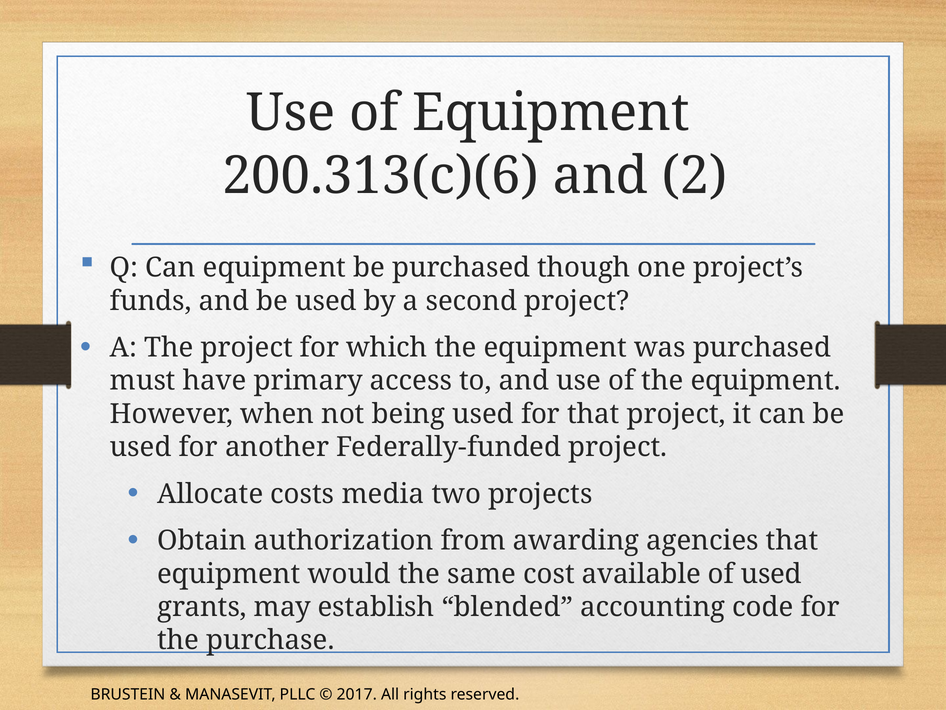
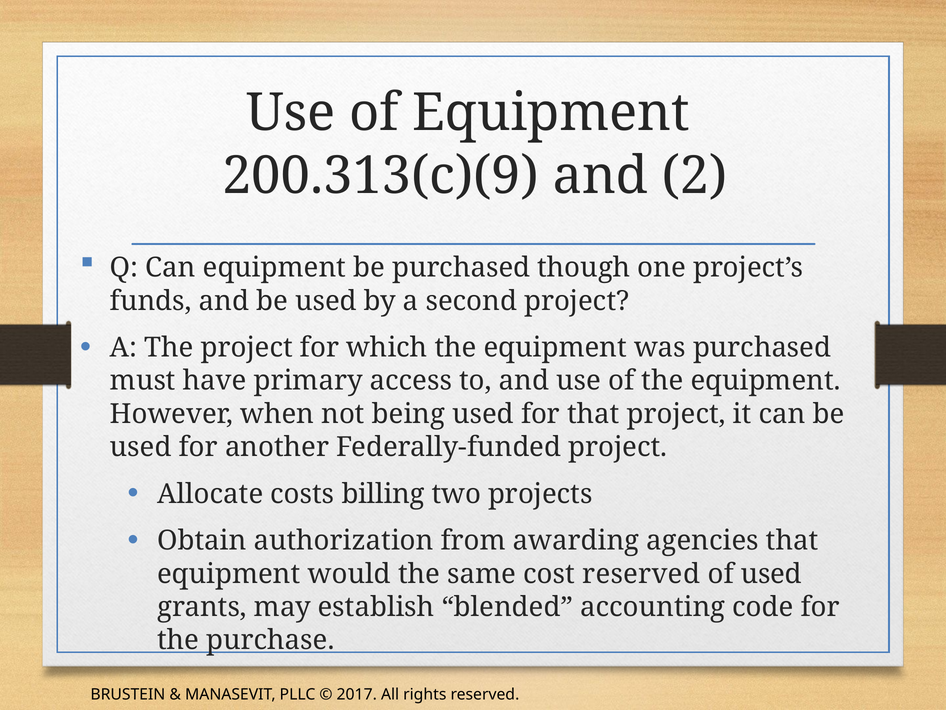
200.313(c)(6: 200.313(c)(6 -> 200.313(c)(9 (381, 176)
media: media -> billing (383, 494)
cost available: available -> reserved (641, 574)
